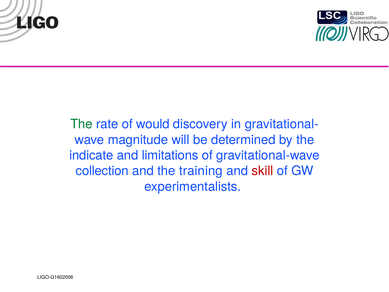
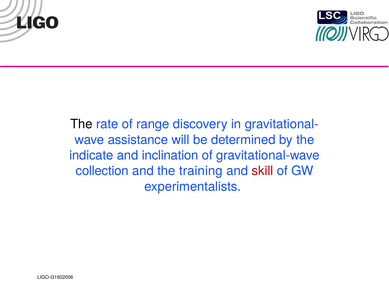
The colour: green -> black (81, 124)
would: would -> range (153, 124)
magnitude: magnitude -> assistance (138, 140)
limitations: limitations -> inclination (170, 155)
